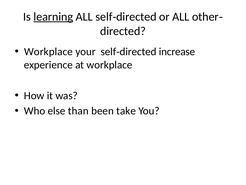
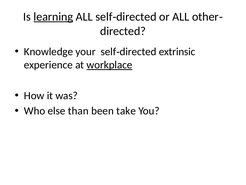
Workplace: Workplace -> Knowledge (49, 52)
increase: increase -> extrinsic (177, 52)
workplace underline: none -> present (109, 65)
